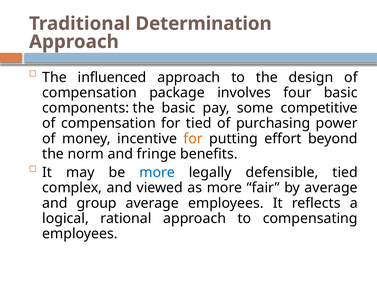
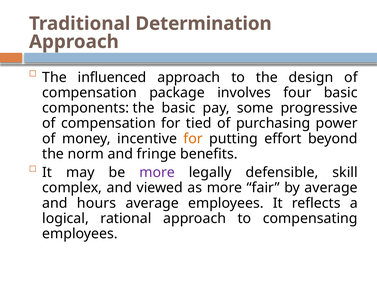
competitive: competitive -> progressive (319, 108)
more colour: blue -> purple (157, 172)
defensible tied: tied -> skill (345, 172)
group: group -> hours (97, 203)
